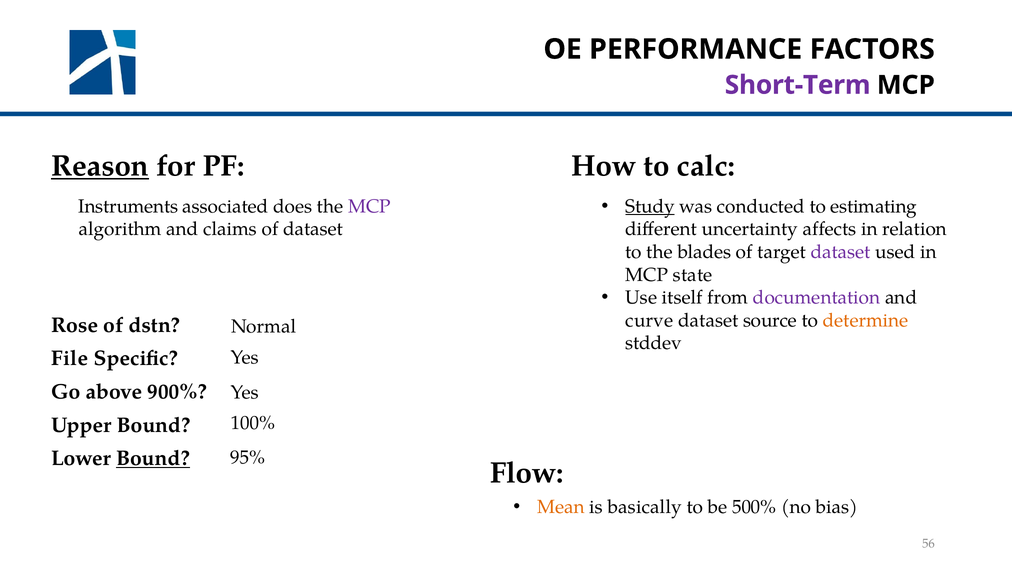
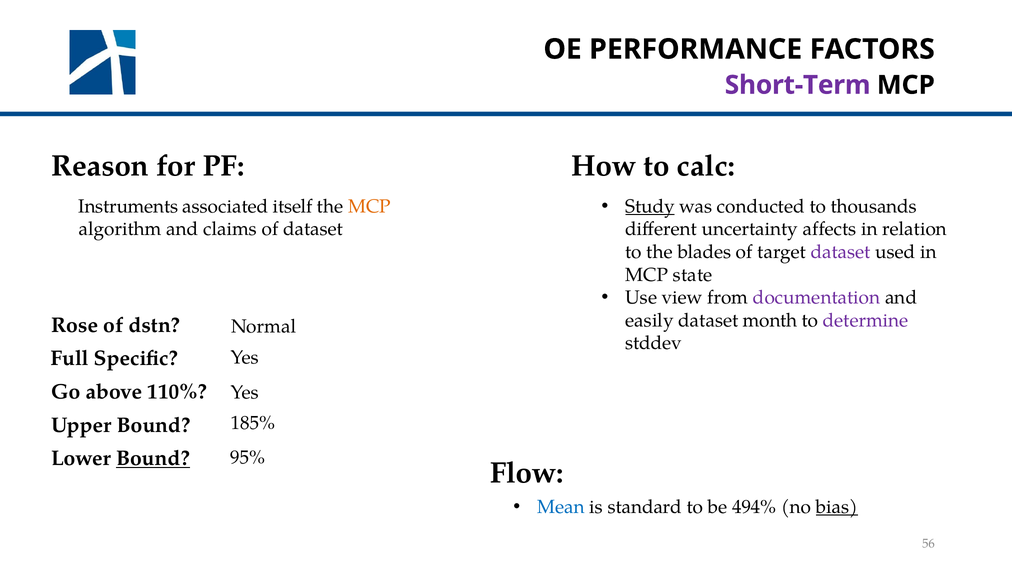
Reason underline: present -> none (100, 166)
estimating: estimating -> thousands (874, 207)
does: does -> itself (293, 206)
MCP colour: purple -> orange (370, 206)
itself: itself -> view (682, 298)
curve: curve -> easily (649, 320)
source: source -> month (770, 320)
determine colour: orange -> purple (866, 320)
File: File -> Full (70, 359)
900%: 900% -> 110% (177, 392)
100%: 100% -> 185% (253, 423)
Mean colour: orange -> blue (561, 507)
basically: basically -> standard (645, 507)
500%: 500% -> 494% (754, 507)
bias underline: none -> present (837, 507)
